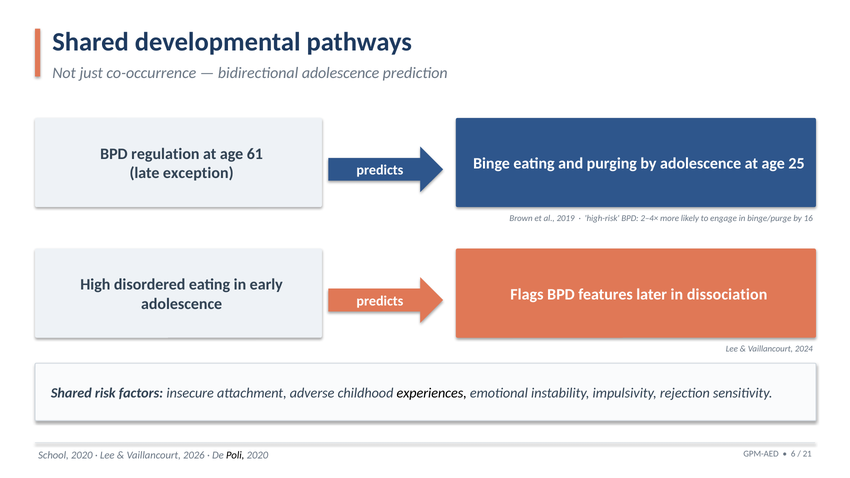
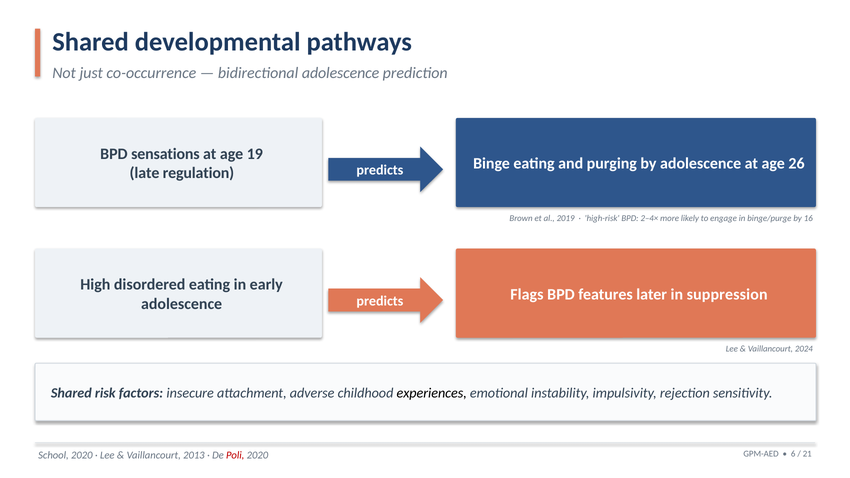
regulation: regulation -> sensations (165, 154)
61: 61 -> 19 (255, 154)
exception: exception -> regulation (198, 173)
25: 25 -> 26 (797, 164)
dissociation: dissociation -> suppression (727, 294)
2026: 2026 -> 2013 (194, 455)
Poli colour: black -> red (235, 455)
